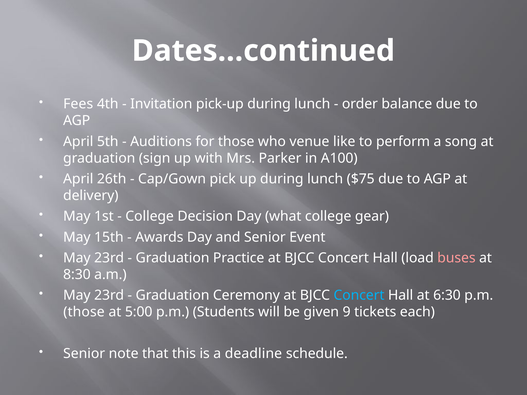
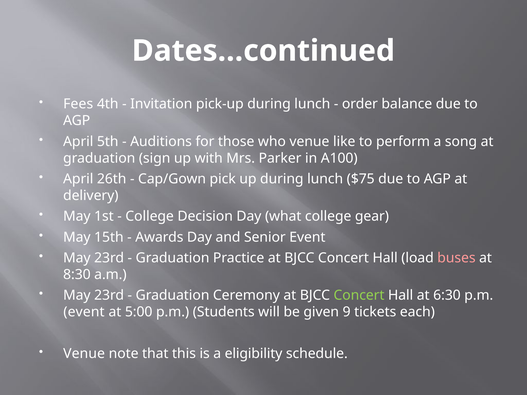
Concert colour: light blue -> light green (359, 296)
those: those -> event (84, 312)
Senior: Senior -> Venue (84, 354)
deadline: deadline -> eligibility (254, 354)
